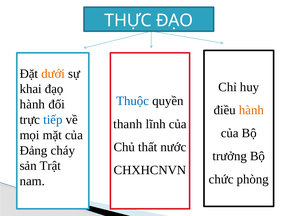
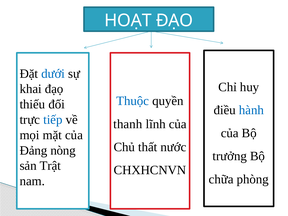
THỰC: THỰC -> HOẠT (128, 20)
dưới colour: orange -> blue (53, 74)
hành: hành -> thiếu (32, 104)
hành colour: orange -> blue (251, 110)
cháy: cháy -> nòng (63, 150)
chức: chức -> chữa (221, 179)
